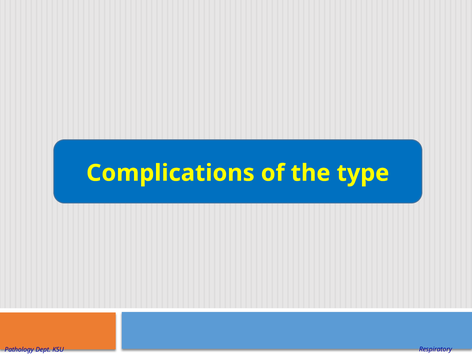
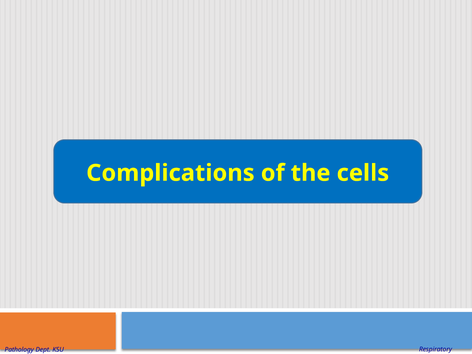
type: type -> cells (363, 173)
